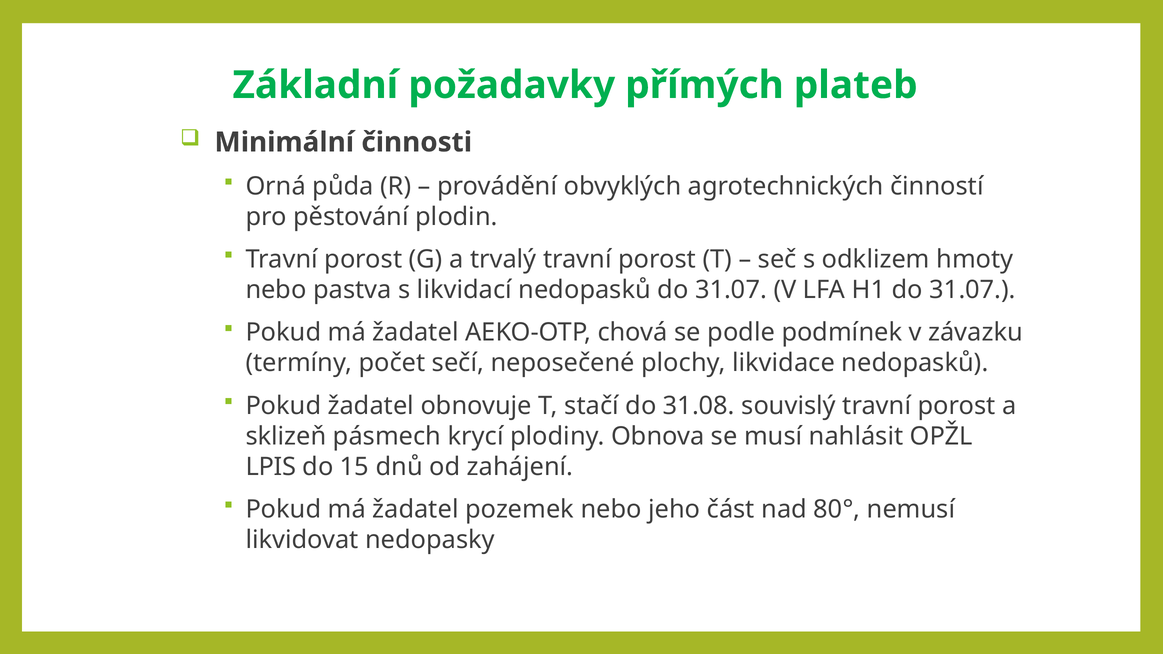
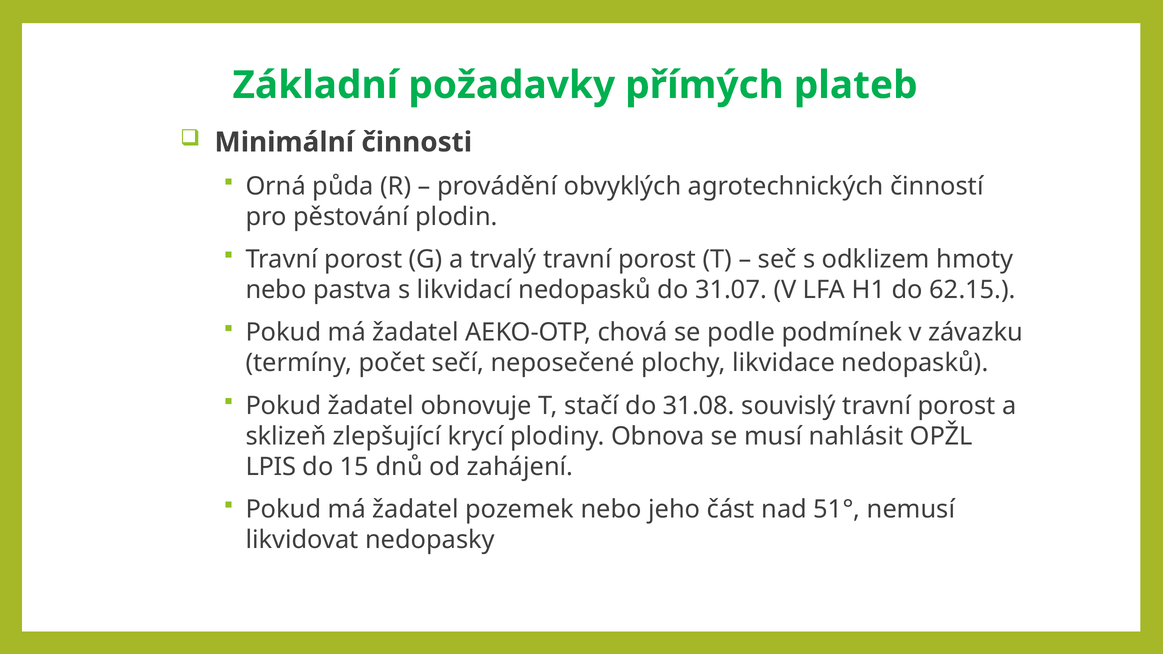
H1 do 31.07: 31.07 -> 62.15 (973, 290)
pásmech: pásmech -> zlepšující (387, 436)
80°: 80° -> 51° (837, 509)
